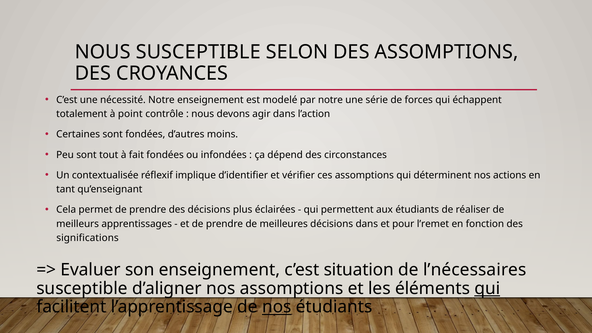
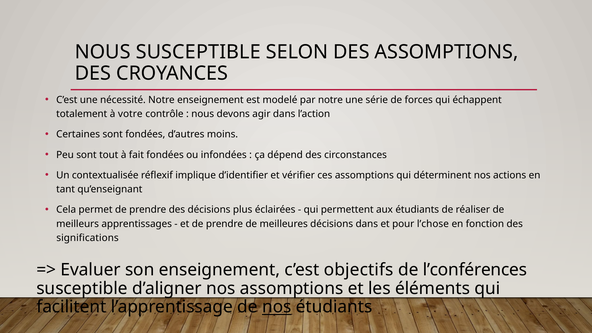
point: point -> votre (130, 114)
l’remet: l’remet -> l’chose (433, 224)
situation: situation -> objectifs (359, 270)
l’nécessaires: l’nécessaires -> l’conférences (475, 270)
qui underline: present -> none (487, 288)
